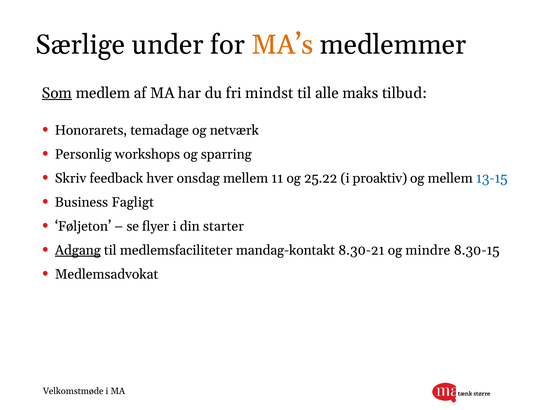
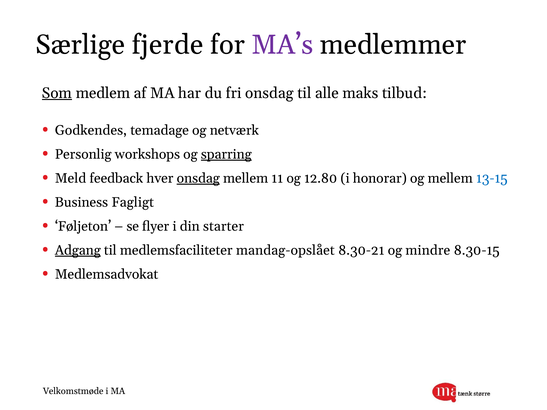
under: under -> fjerde (167, 45)
MA’s colour: orange -> purple (282, 45)
fri mindst: mindst -> onsdag (269, 93)
Honorarets: Honorarets -> Godkendes (91, 130)
sparring underline: none -> present (226, 154)
Skriv: Skriv -> Meld (71, 178)
onsdag underline: none -> present (198, 178)
25.22: 25.22 -> 12.80 (321, 178)
proaktiv: proaktiv -> honorar (380, 178)
mandag-kontakt: mandag-kontakt -> mandag-opslået (285, 250)
